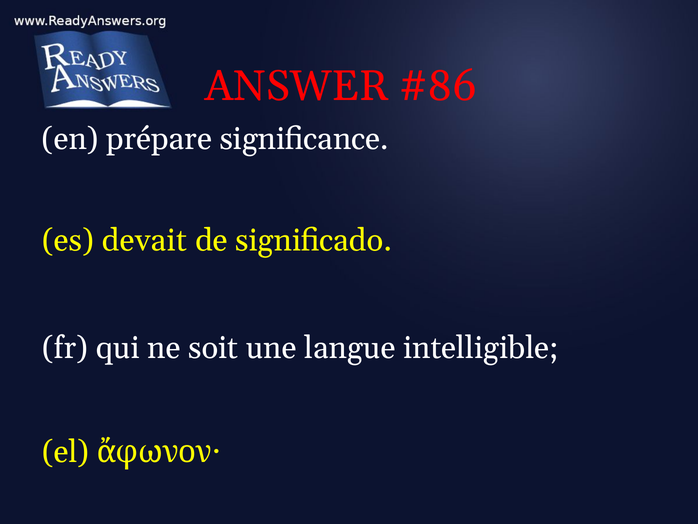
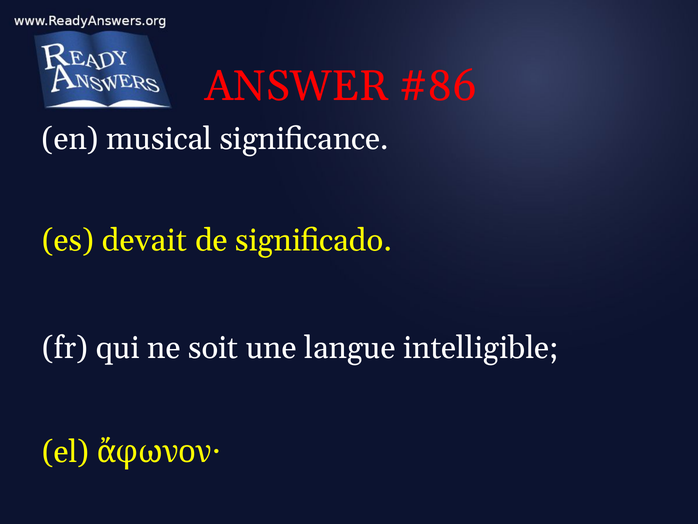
prépare: prépare -> musical (159, 139)
